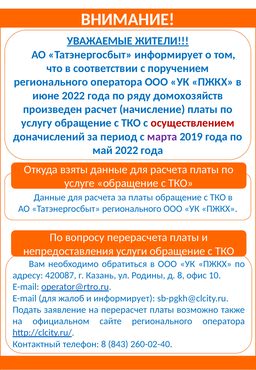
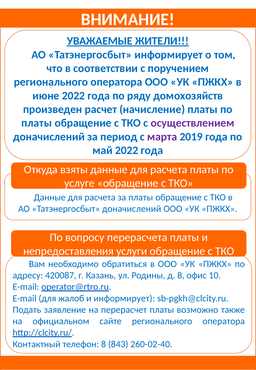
услугу: услугу -> платы (37, 123)
осуществлением colour: red -> purple (193, 123)
Татэнергосбыт регионального: регионального -> доначислений (132, 209)
